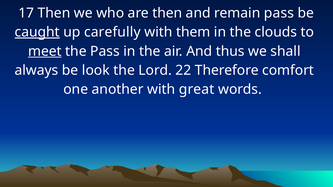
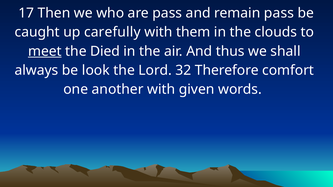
are then: then -> pass (167, 13)
caught underline: present -> none (37, 32)
the Pass: Pass -> Died (105, 51)
22: 22 -> 32 (183, 70)
great: great -> given (197, 90)
